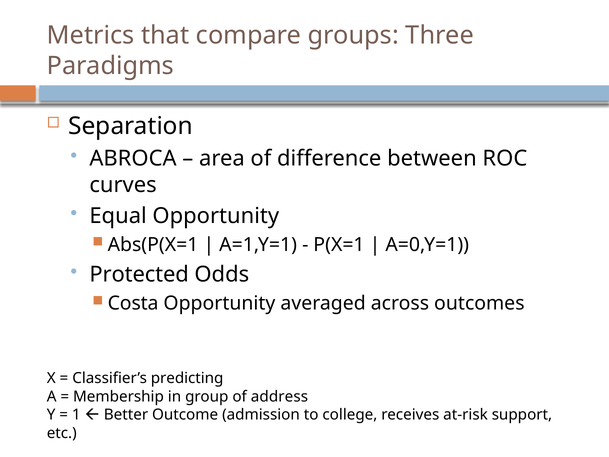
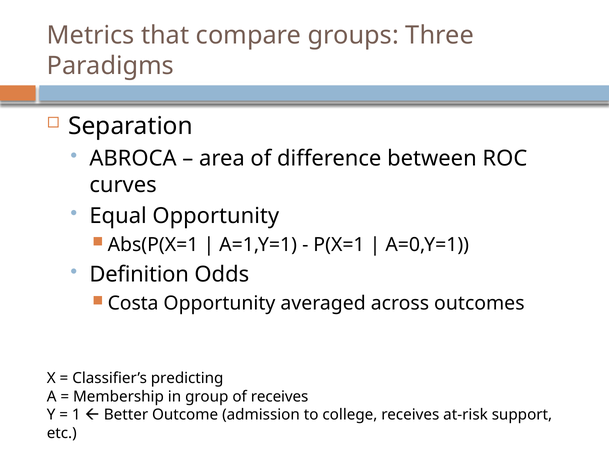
Protected: Protected -> Definition (139, 274)
of address: address -> receives (280, 396)
